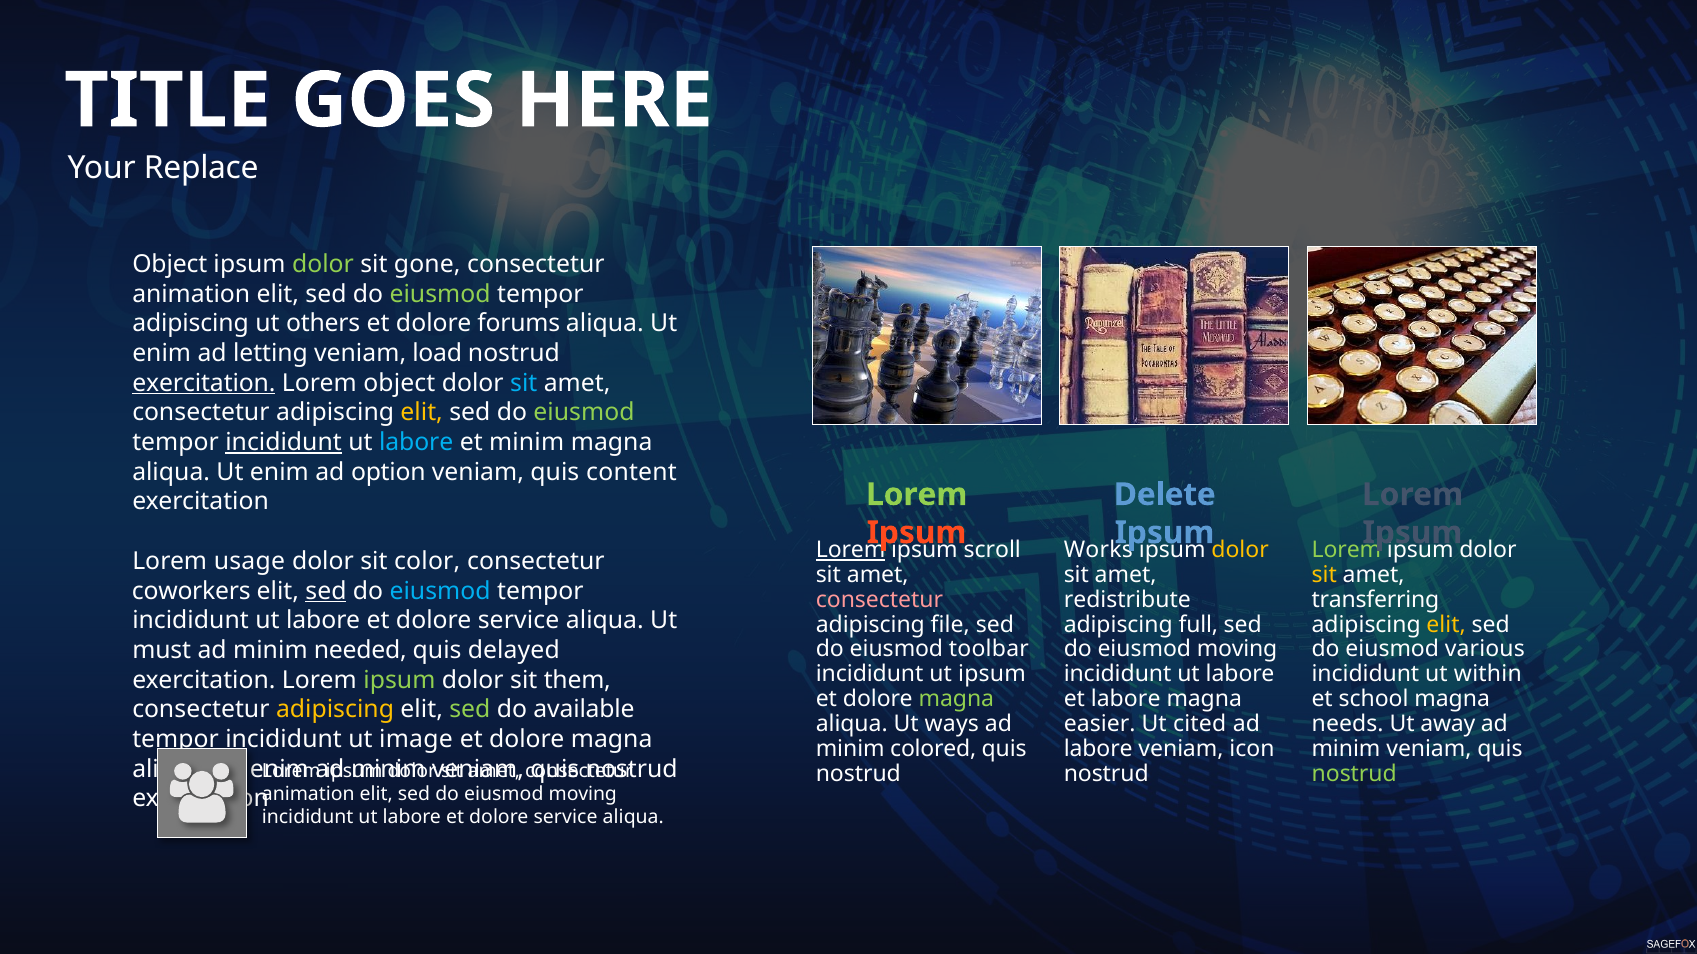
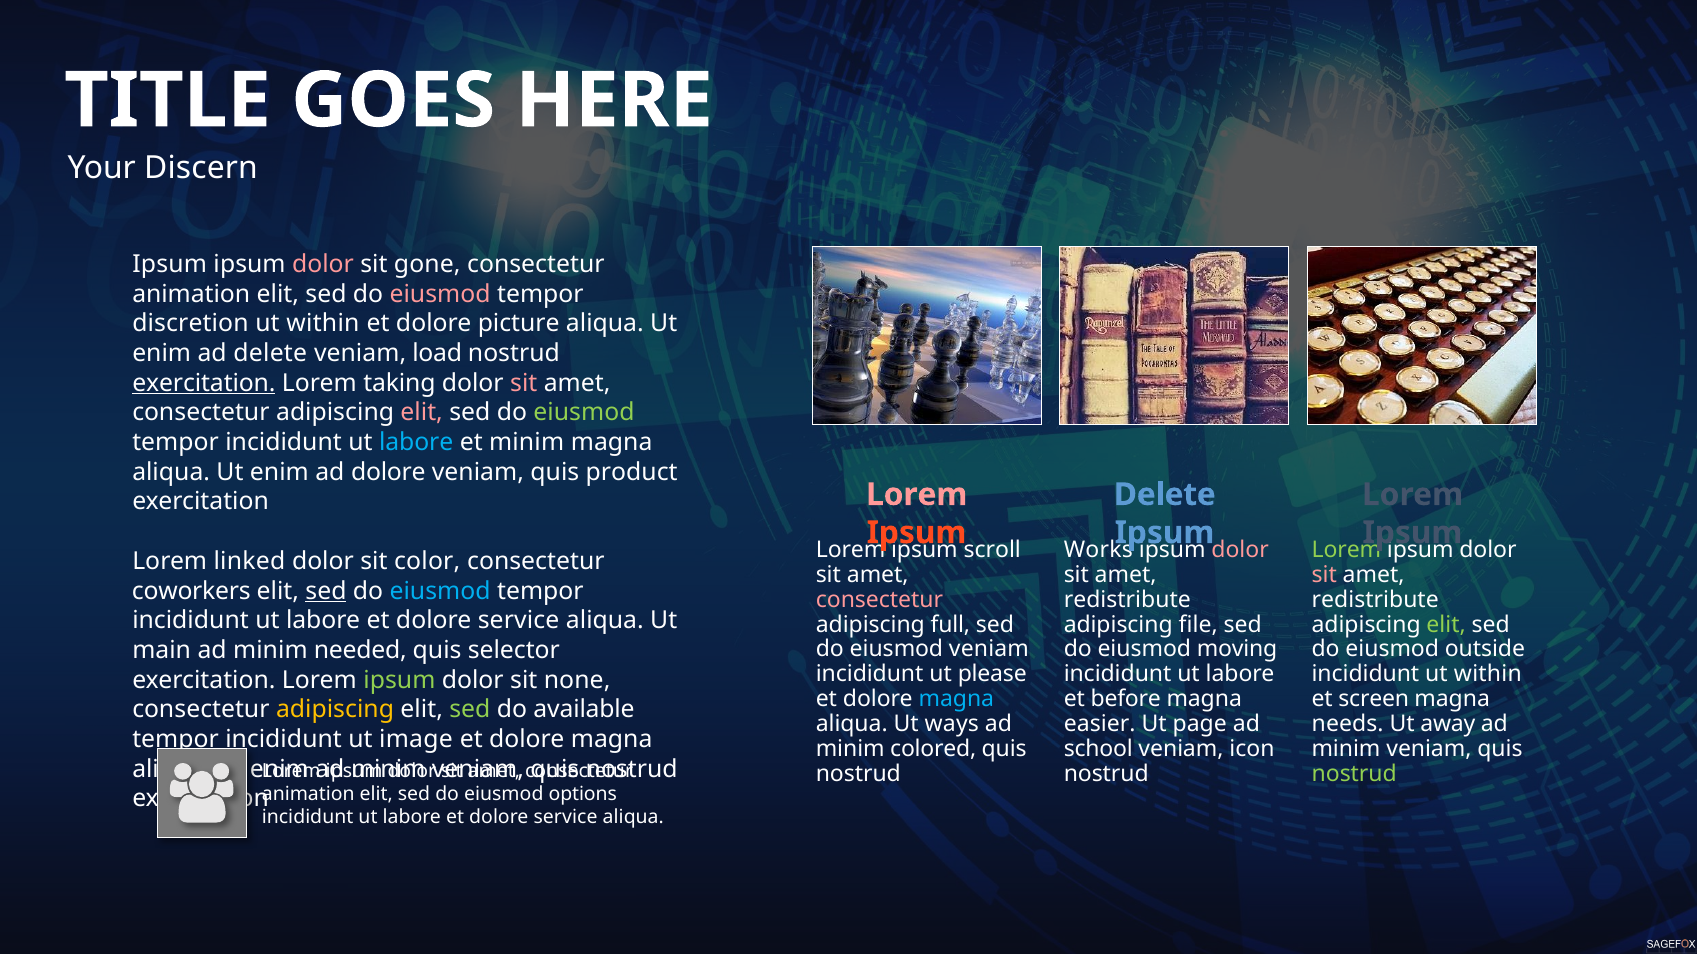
Replace: Replace -> Discern (201, 168)
Object: Object -> Ipsum (170, 264)
dolor colour: light green -> pink (323, 264)
eiusmod colour: light green -> pink (440, 294)
adipiscing: adipiscing -> discretion (190, 324)
others: others -> within (323, 324)
forums: forums -> picture (519, 324)
ad letting: letting -> delete (270, 354)
Lorem object: object -> taking (399, 383)
sit colour: light blue -> pink (524, 383)
elit colour: yellow -> pink (422, 413)
incididunt underline: present -> none (284, 443)
ad option: option -> dolore (388, 472)
content: content -> product (632, 472)
Lorem colour: light green -> pink (917, 495)
dolor colour: yellow -> pink (1240, 550)
Lorem underline: present -> none (851, 550)
usage: usage -> linked (249, 562)
sit colour: yellow -> pink (1324, 575)
transferring: transferring -> redistribute (1375, 600)
file: file -> full (950, 625)
full: full -> file (1198, 625)
elit colour: yellow -> light green (1446, 625)
eiusmod toolbar: toolbar -> veniam (989, 650)
various: various -> outside (1485, 650)
must: must -> main (162, 651)
delayed: delayed -> selector (514, 651)
ut ipsum: ipsum -> please (992, 675)
them: them -> none (577, 680)
magna colour: light green -> light blue (956, 699)
et labore: labore -> before (1126, 699)
school: school -> screen (1374, 699)
cited: cited -> page (1200, 724)
labore: labore -> school (1098, 749)
moving: moving -> options (583, 795)
